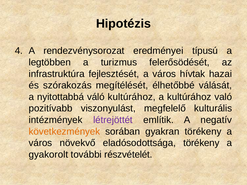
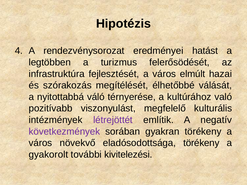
típusú: típusú -> hatást (205, 51)
hívtak: hívtak -> elmúlt (193, 74)
váló kultúrához: kultúrához -> térnyerése (132, 97)
következmények colour: orange -> purple (64, 132)
részvételét: részvételét -> kivitelezési (128, 155)
